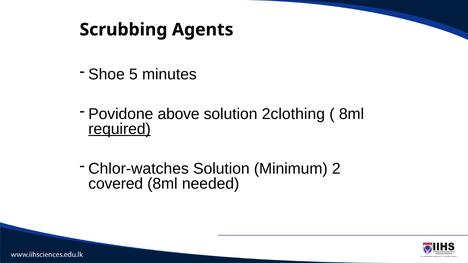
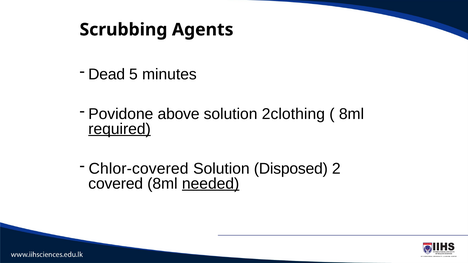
Shoe: Shoe -> Dead (107, 74)
Chlor-watches: Chlor-watches -> Chlor-covered (139, 169)
Minimum: Minimum -> Disposed (291, 169)
needed underline: none -> present (211, 184)
